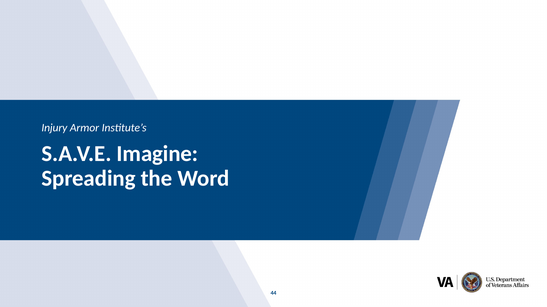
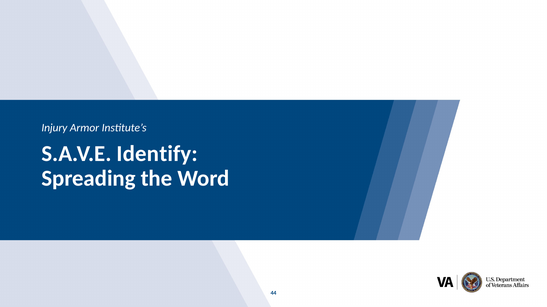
Imagine: Imagine -> Identify (157, 154)
